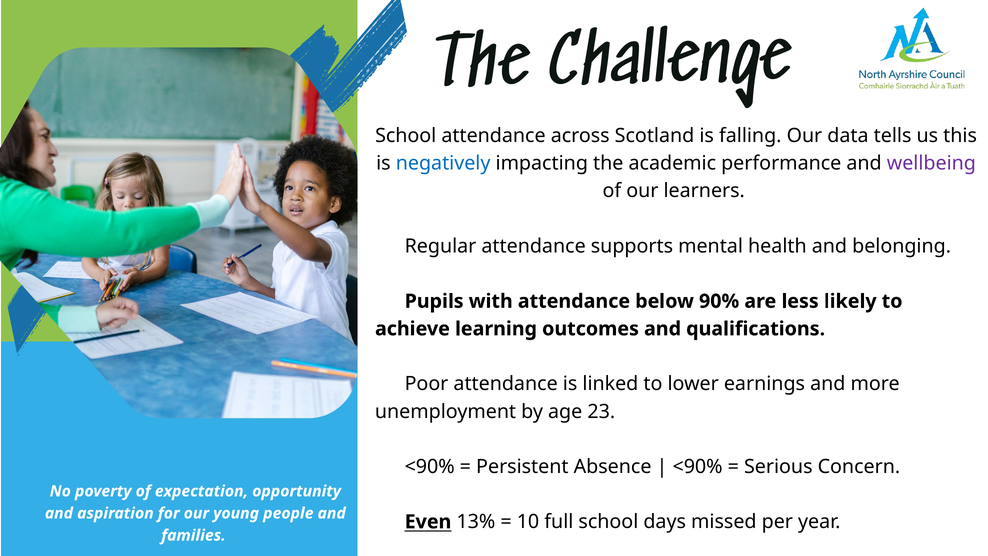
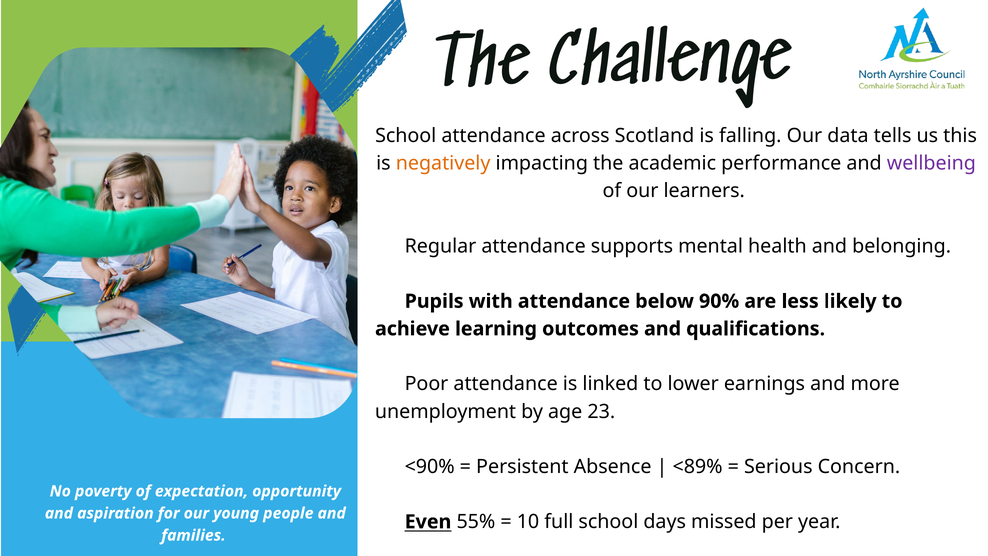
negatively colour: blue -> orange (443, 163)
<90%: <90% -> <89% (698, 466)
13%: 13% -> 55% (476, 522)
